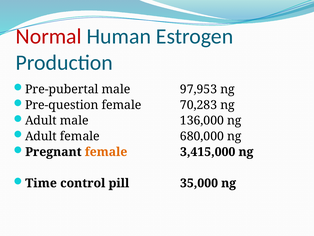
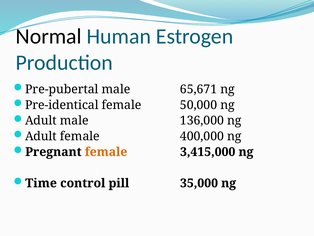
Normal colour: red -> black (49, 36)
97,953: 97,953 -> 65,671 (199, 89)
Pre-question: Pre-question -> Pre-identical (62, 105)
70,283: 70,283 -> 50,000 (199, 105)
680,000: 680,000 -> 400,000 (202, 136)
